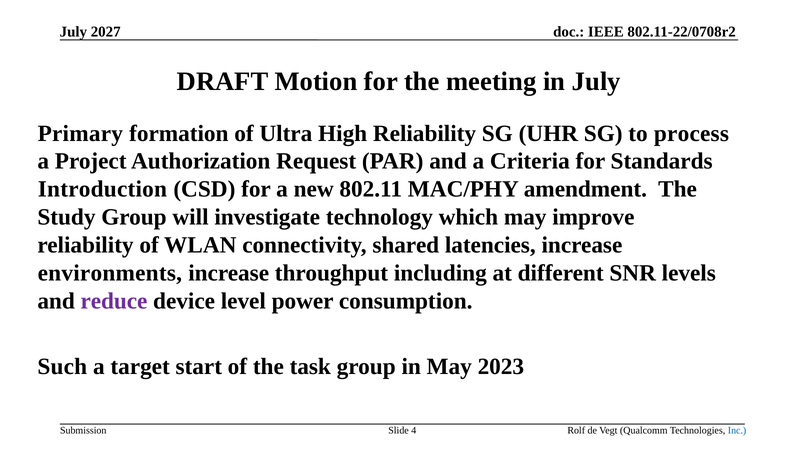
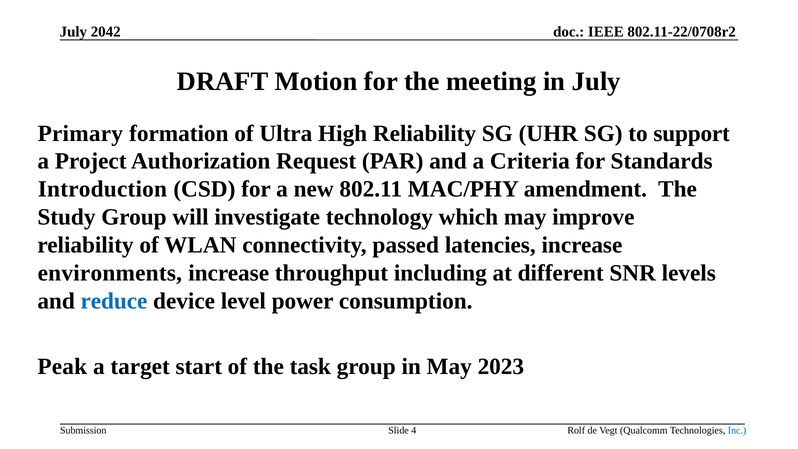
2027: 2027 -> 2042 (106, 32)
process: process -> support (692, 133)
shared: shared -> passed (406, 245)
reduce colour: purple -> blue (114, 301)
Such: Such -> Peak (62, 366)
